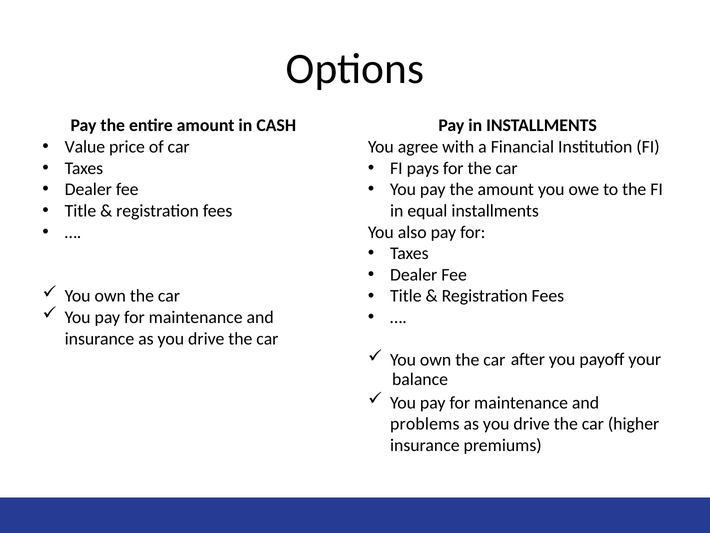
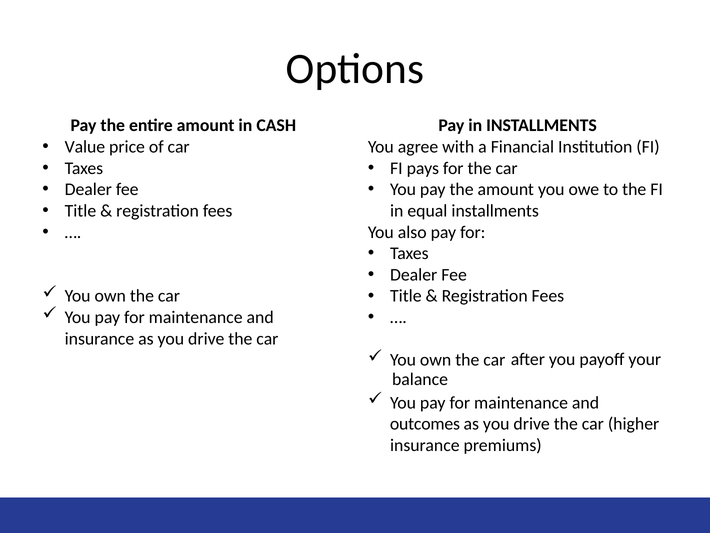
problems: problems -> outcomes (425, 424)
